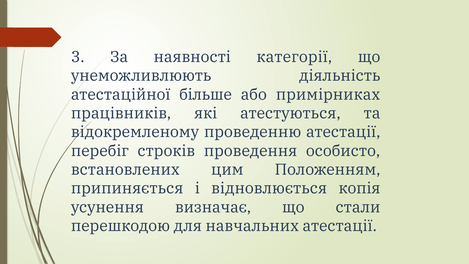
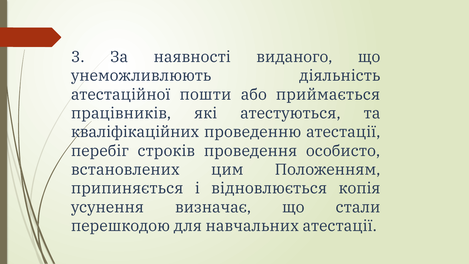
категорії: категорії -> виданого (294, 57)
більше: більше -> пошти (205, 95)
примірниках: примірниках -> приймається (328, 95)
відокремленому: відокремленому -> кваліфікаційних (135, 132)
